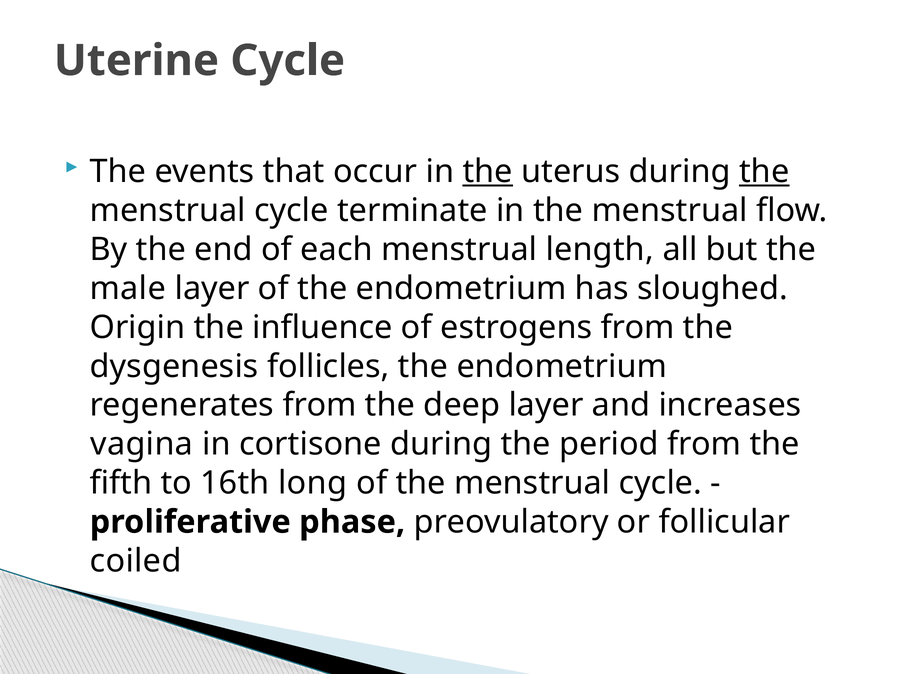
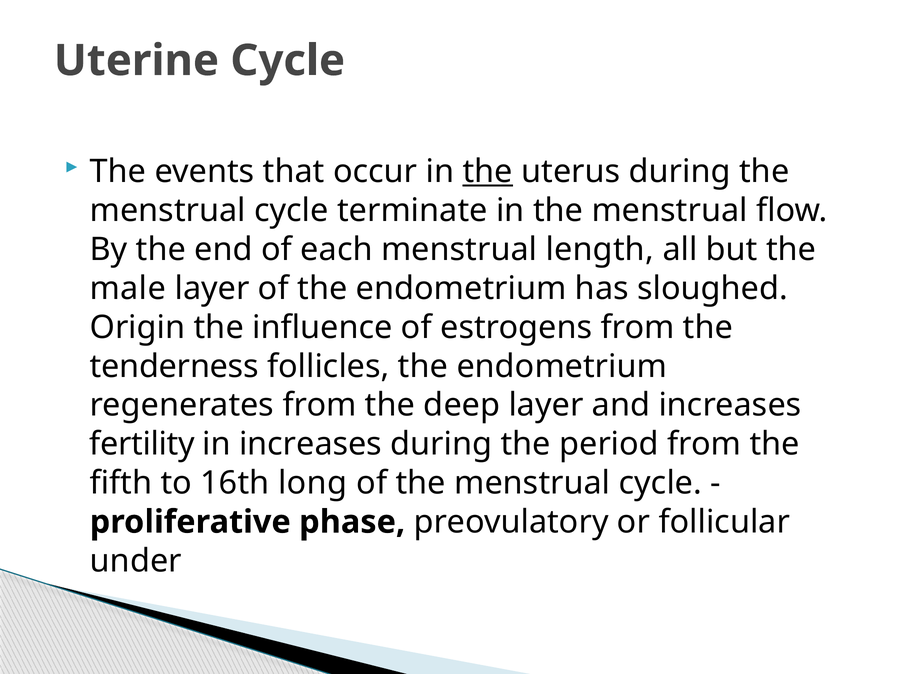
the underline: present -> none (764, 172)
dysgenesis: dysgenesis -> tenderness (174, 366)
vagina: vagina -> fertility (142, 444)
in cortisone: cortisone -> increases (311, 444)
coiled: coiled -> under (136, 561)
